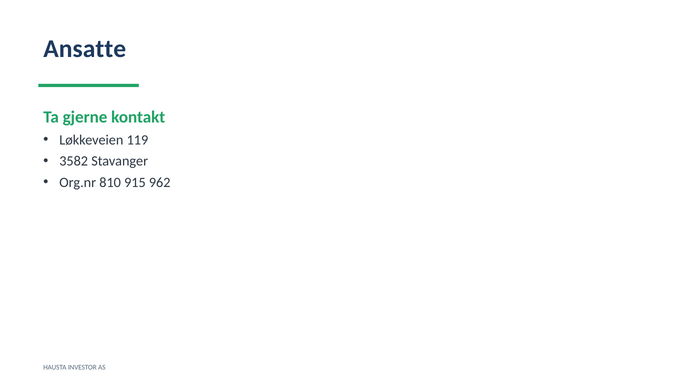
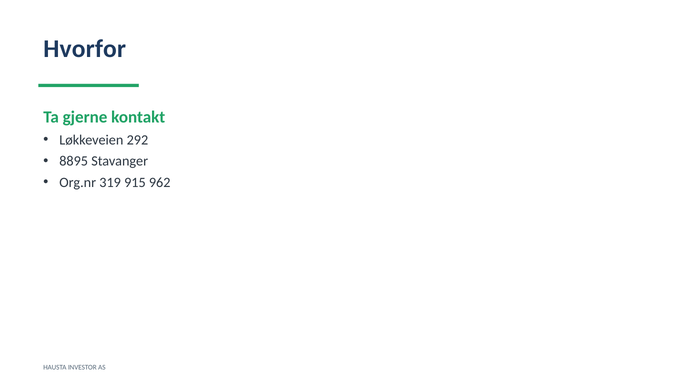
Ansatte: Ansatte -> Hvorfor (85, 49)
119: 119 -> 292 (137, 140)
3582: 3582 -> 8895 (74, 161)
810: 810 -> 319 (110, 183)
